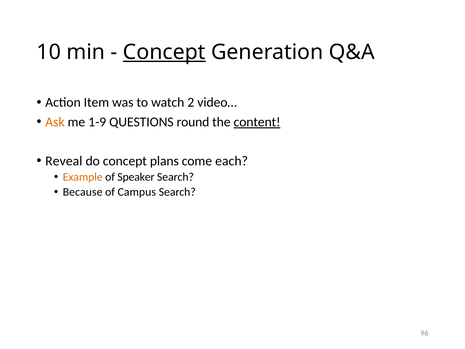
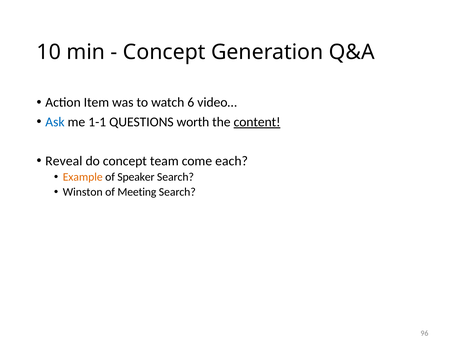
Concept underline: present -> none (164, 52)
2: 2 -> 6 (191, 102)
Ask colour: orange -> blue (55, 122)
1-9: 1-9 -> 1-1 (97, 122)
round: round -> worth (193, 122)
plans: plans -> team (164, 161)
Because: Because -> Winston (83, 192)
Campus: Campus -> Meeting (137, 192)
